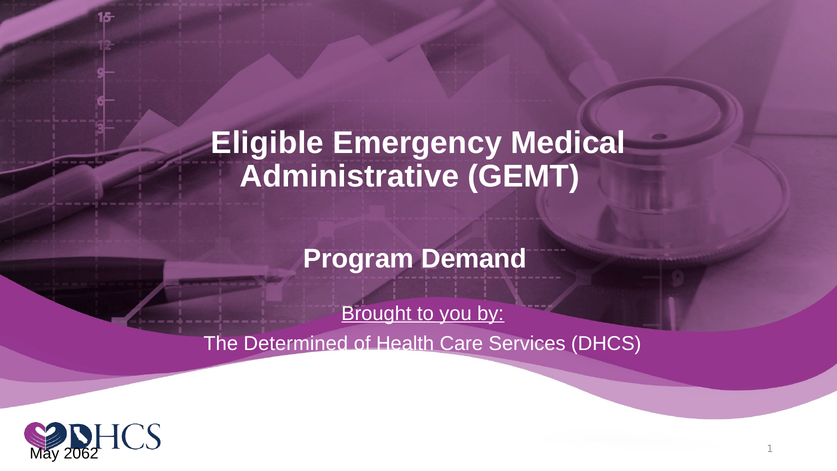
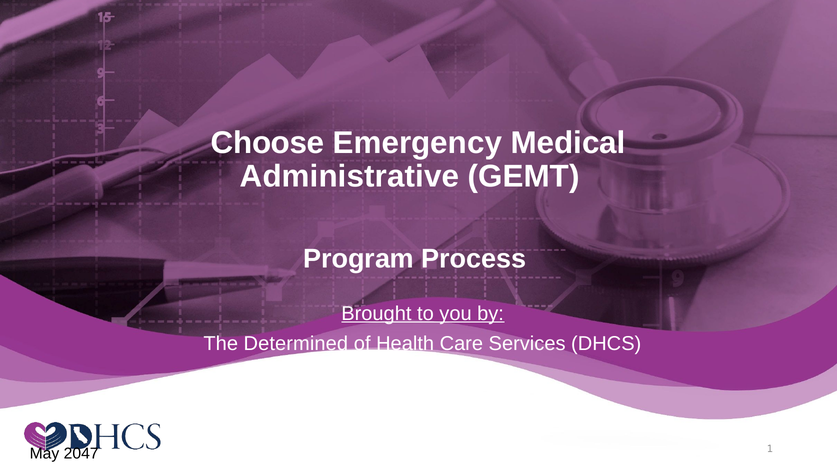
Eligible: Eligible -> Choose (268, 143)
Demand: Demand -> Process (474, 259)
2062: 2062 -> 2047 (81, 453)
